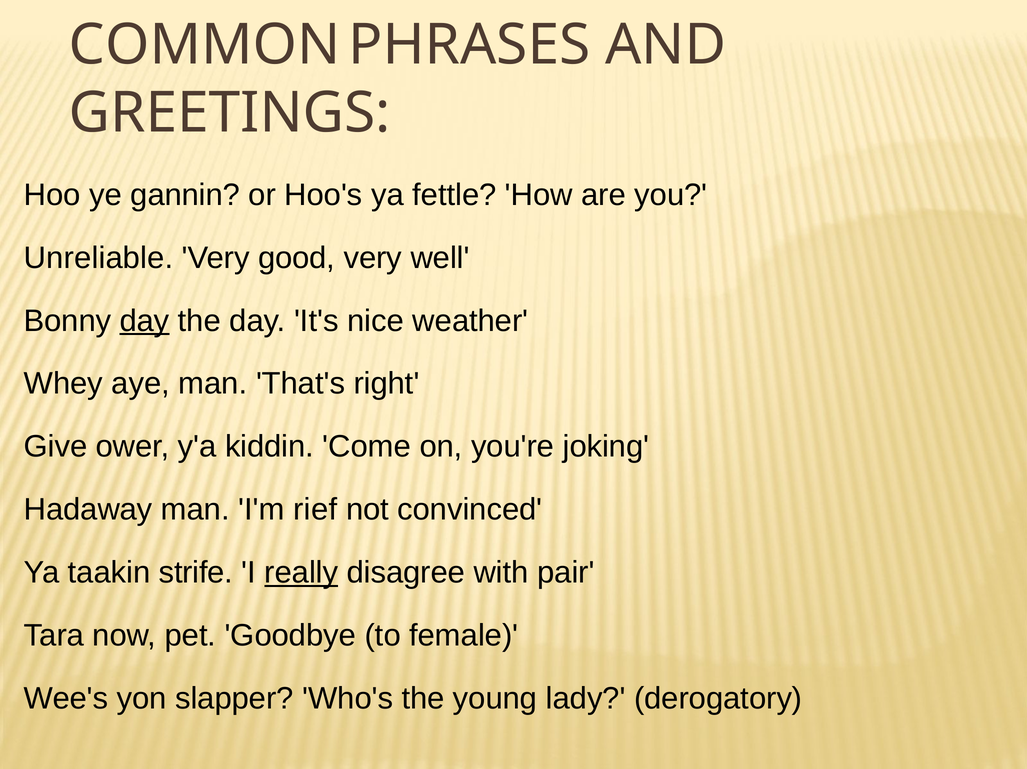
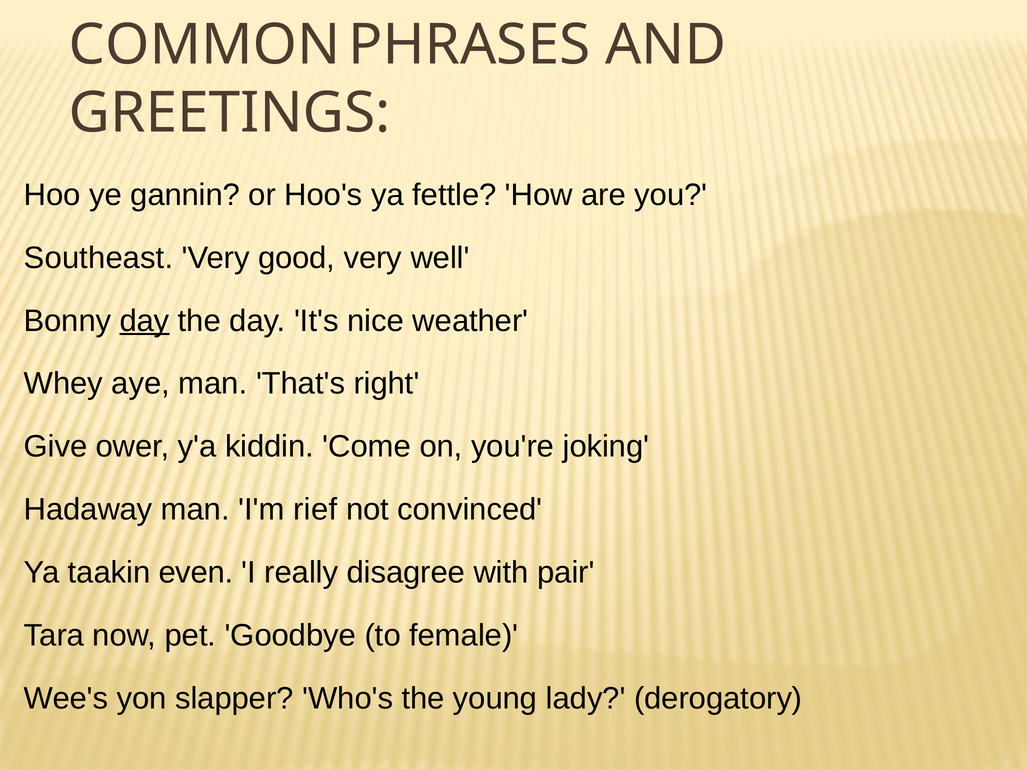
Unreliable: Unreliable -> Southeast (99, 258)
strife: strife -> even (196, 573)
really underline: present -> none (301, 573)
